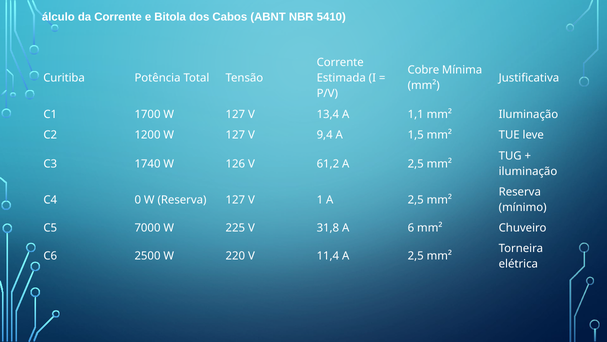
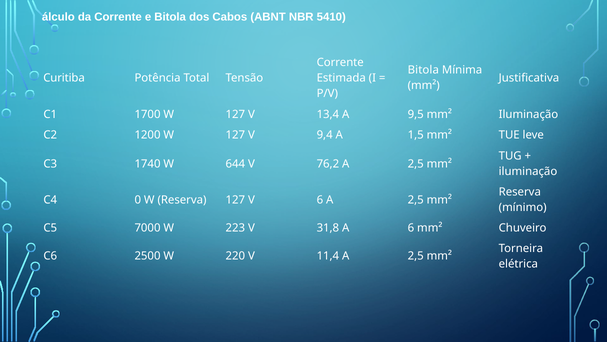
Cobre: Cobre -> Bitola (423, 70)
1,1: 1,1 -> 9,5 (416, 114)
126: 126 -> 644 (235, 164)
61,2: 61,2 -> 76,2 (328, 164)
V 1: 1 -> 6 (320, 199)
225: 225 -> 223 (235, 228)
